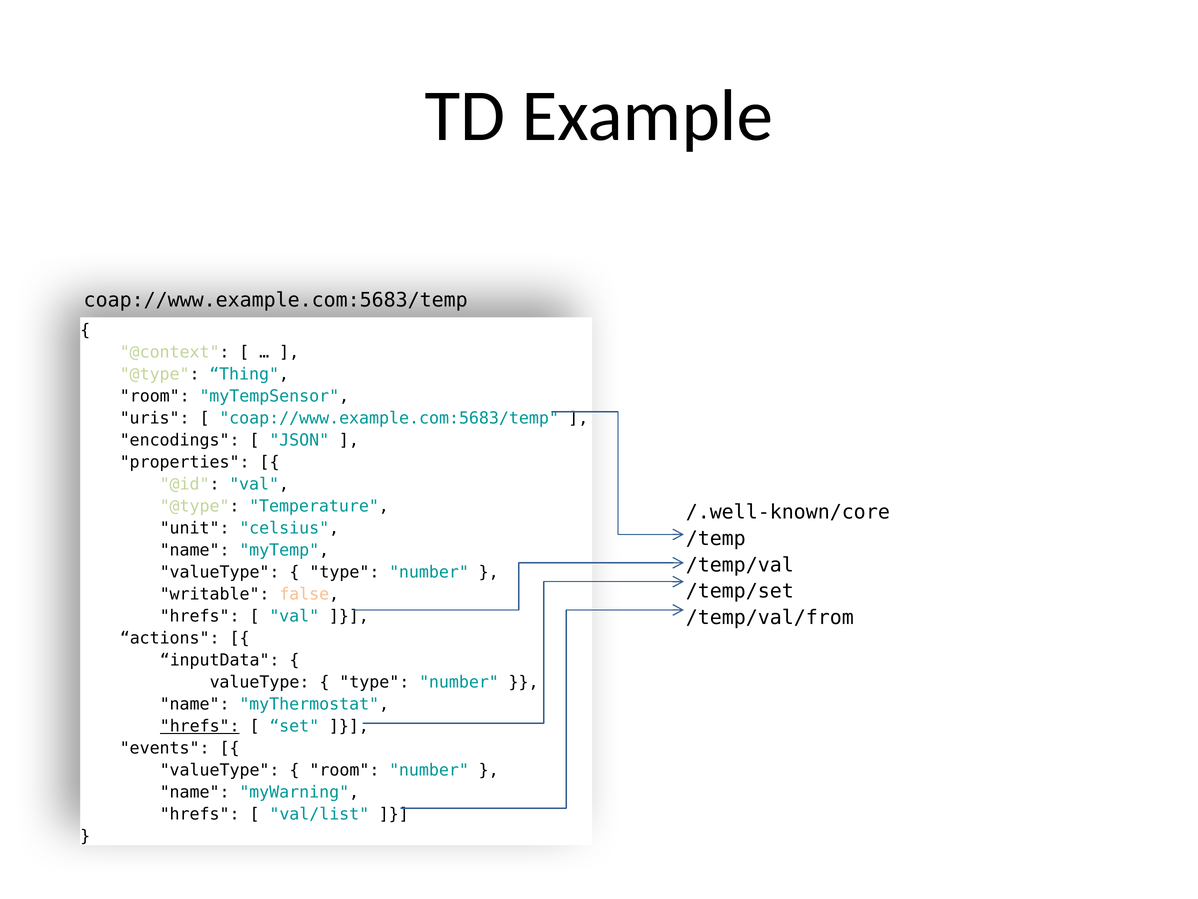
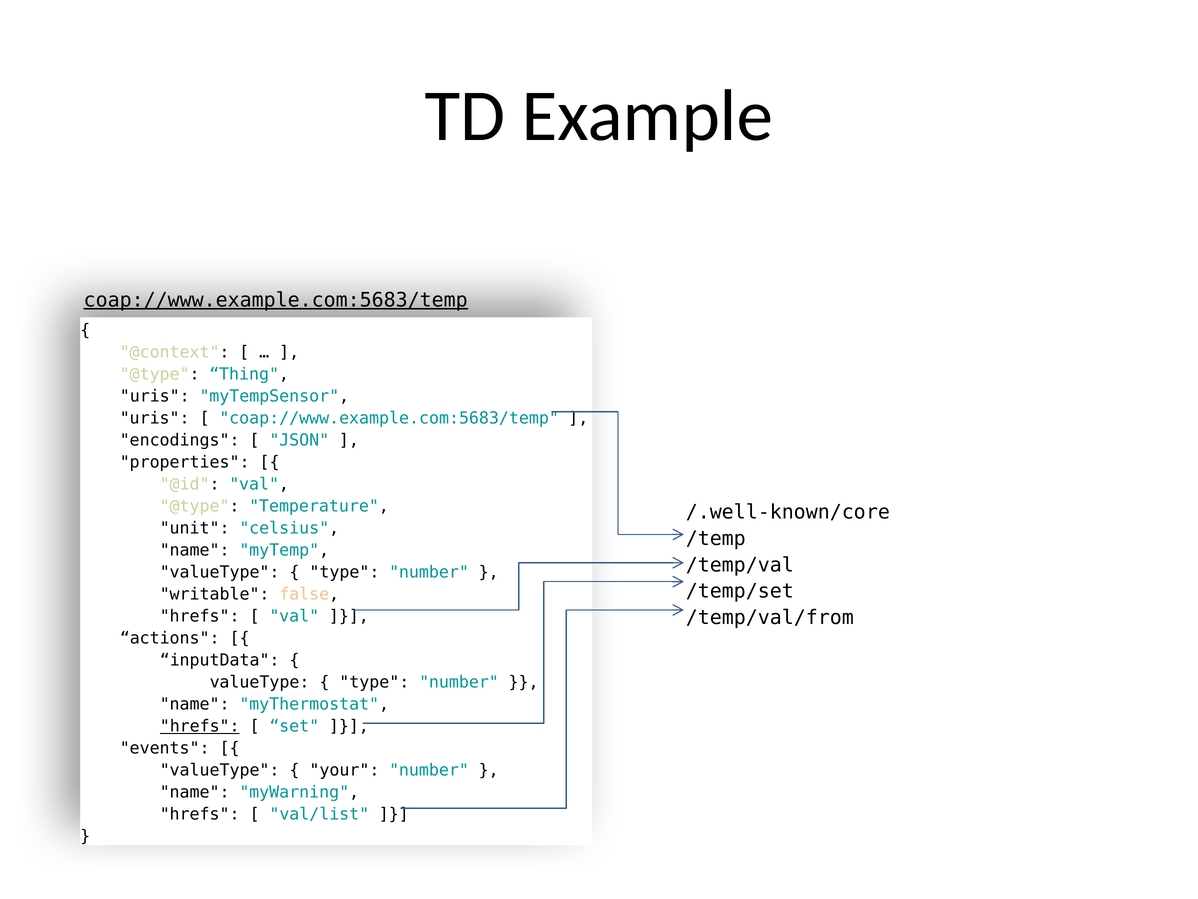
coap://www.example.com:5683/temp underline: none -> present (276, 300)
room: room -> uris (155, 396)
room: room -> your (344, 770)
